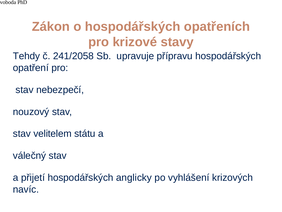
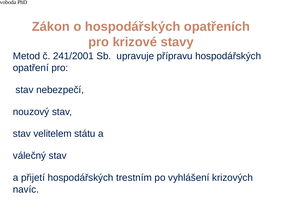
Tehdy: Tehdy -> Metod (27, 56)
241/2058: 241/2058 -> 241/2001 (73, 56)
anglicky: anglicky -> trestním (134, 177)
